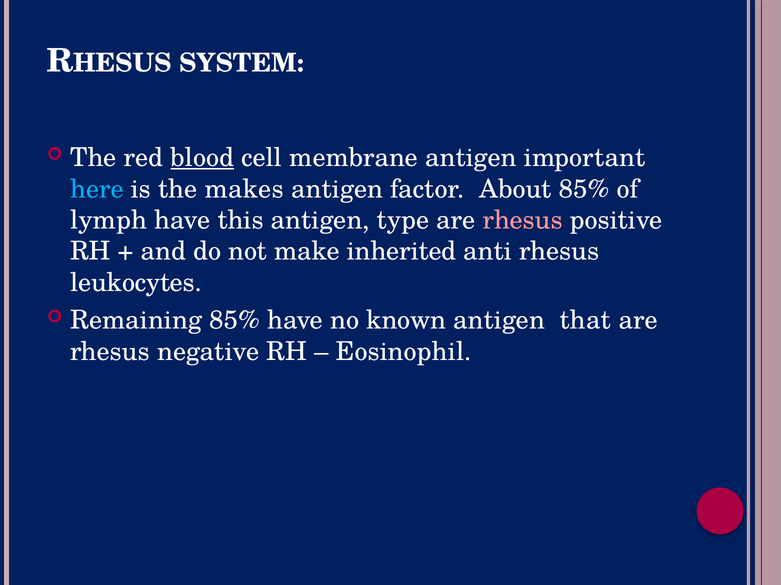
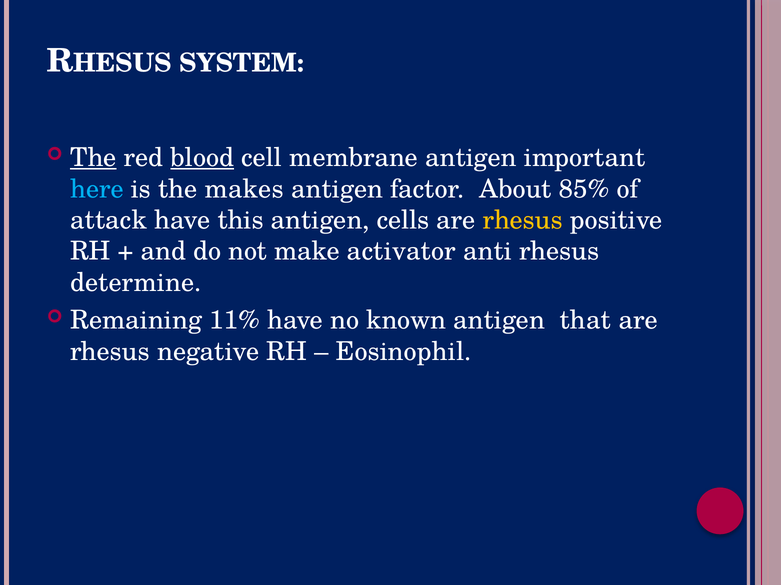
The underline: none -> present (93, 158)
lymph: lymph -> attack (109, 220)
type: type -> cells (403, 220)
rhesus colour: pink -> yellow (523, 220)
inherited: inherited -> activator (401, 252)
leukocytes: leukocytes -> determine (136, 283)
Remaining 85%: 85% -> 11% (235, 321)
